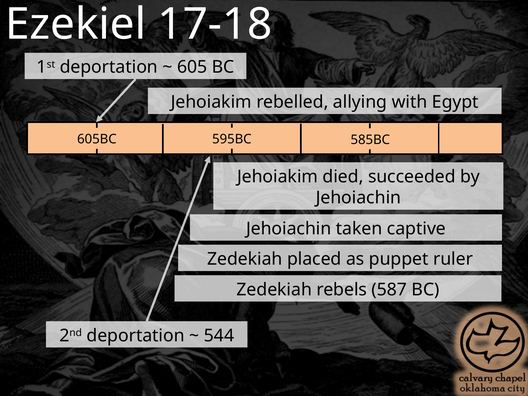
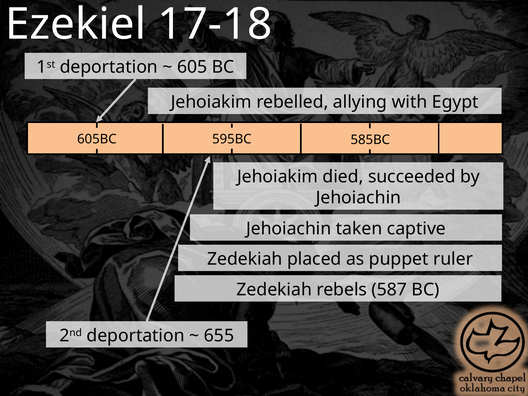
544: 544 -> 655 (219, 336)
